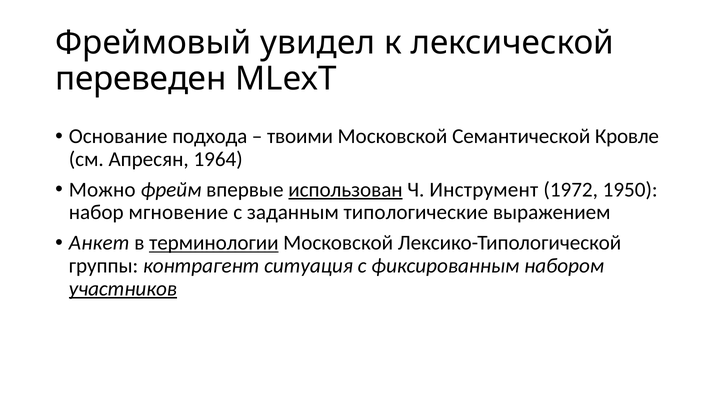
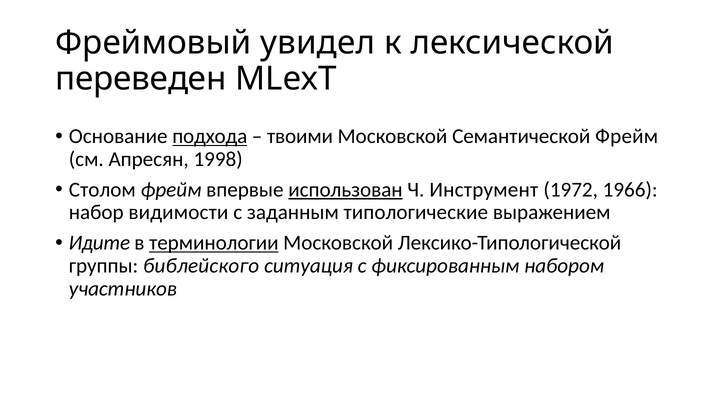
подхода underline: none -> present (210, 136)
Семантической Кровле: Кровле -> Фрейм (627, 136)
1964: 1964 -> 1998 (218, 159)
Можно: Можно -> Столом (102, 190)
1950: 1950 -> 1966 (630, 190)
мгновение: мгновение -> видимости (178, 212)
Анкет: Анкет -> Идите (99, 243)
контрагент: контрагент -> библейского (201, 266)
участников underline: present -> none (123, 288)
